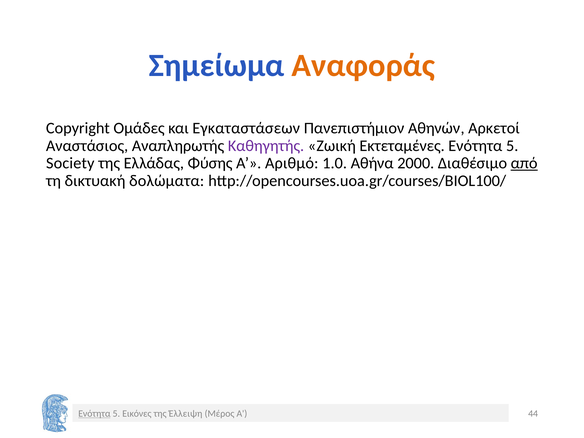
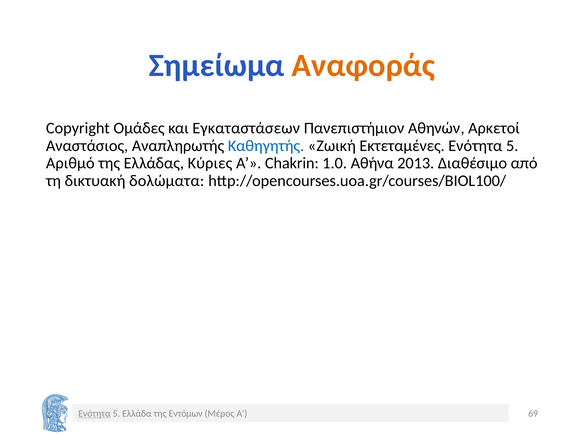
Καθηγητής colour: purple -> blue (266, 146)
Society: Society -> Αριθμό (70, 163)
Φύσης: Φύσης -> Κύριες (210, 163)
Αριθμό: Αριθμό -> Chakrin (292, 163)
2000: 2000 -> 2013 (416, 163)
από underline: present -> none (524, 163)
Εικόνες: Εικόνες -> Ελλάδα (137, 414)
Έλλειψη: Έλλειψη -> Εντόμων (186, 414)
44: 44 -> 69 (533, 414)
